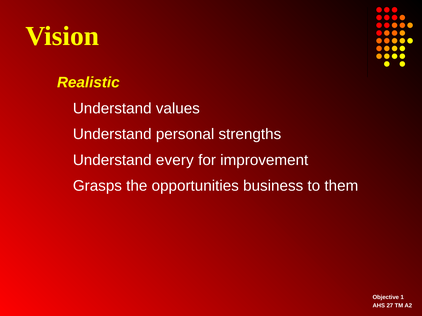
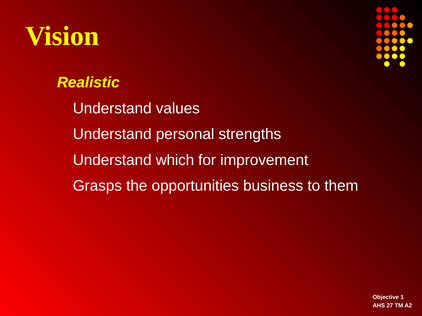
every: every -> which (175, 160)
